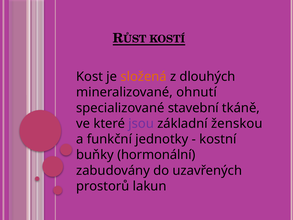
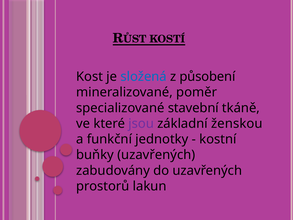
složená colour: orange -> blue (144, 77)
dlouhých: dlouhých -> působení (207, 77)
ohnutí: ohnutí -> poměr (197, 92)
buňky hormonální: hormonální -> uzavřených (156, 155)
